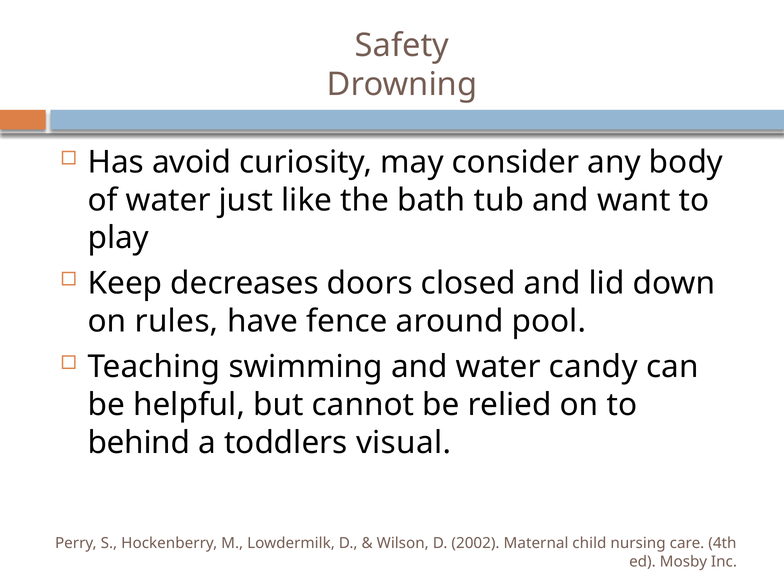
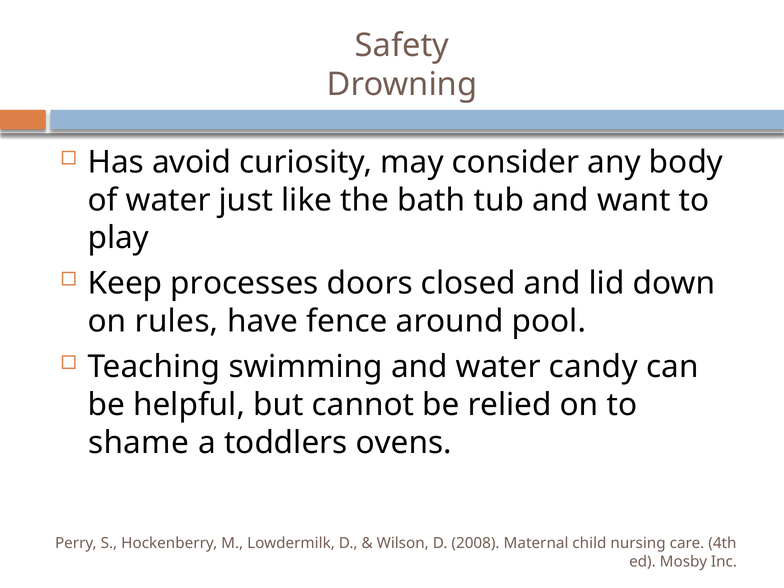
decreases: decreases -> processes (245, 284)
behind: behind -> shame (139, 443)
visual: visual -> ovens (404, 443)
2002: 2002 -> 2008 (476, 543)
